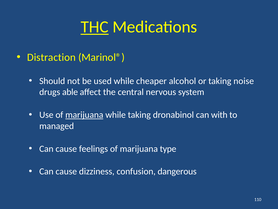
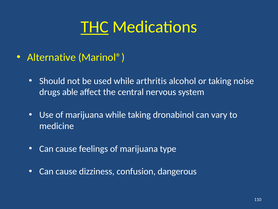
Distraction: Distraction -> Alternative (51, 57)
cheaper: cheaper -> arthritis (151, 81)
marijuana underline: present -> none (84, 115)
with: with -> vary (219, 115)
managed: managed -> medicine (57, 126)
